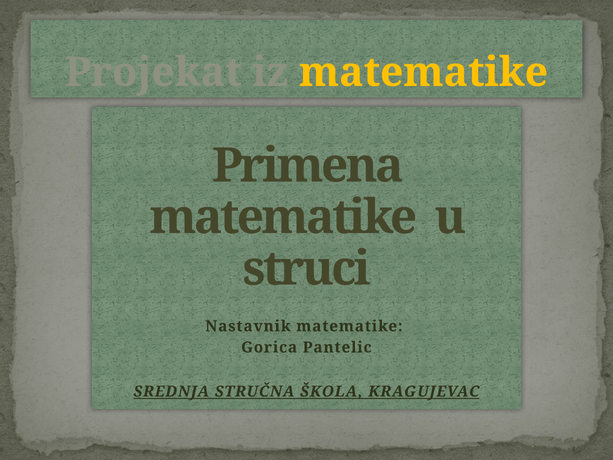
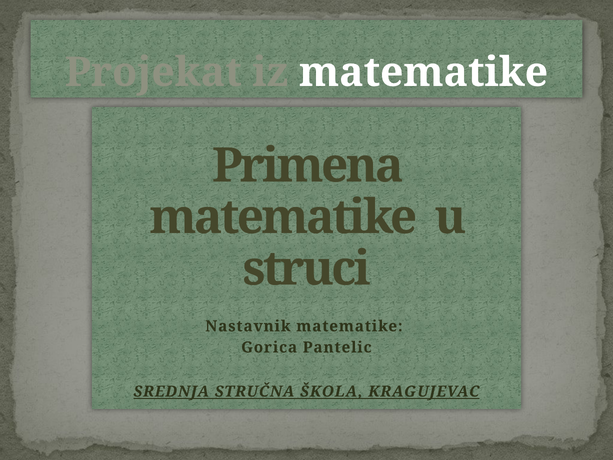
matematike colour: yellow -> white (424, 72)
